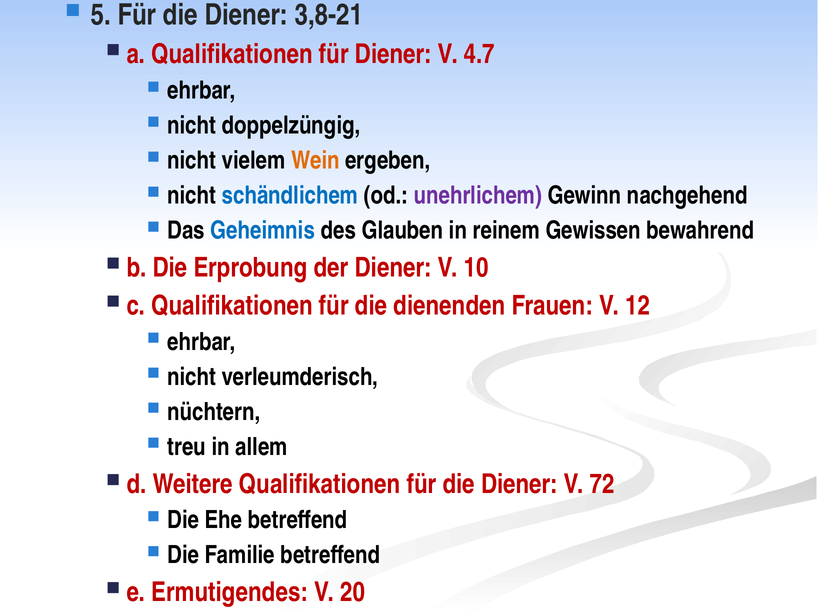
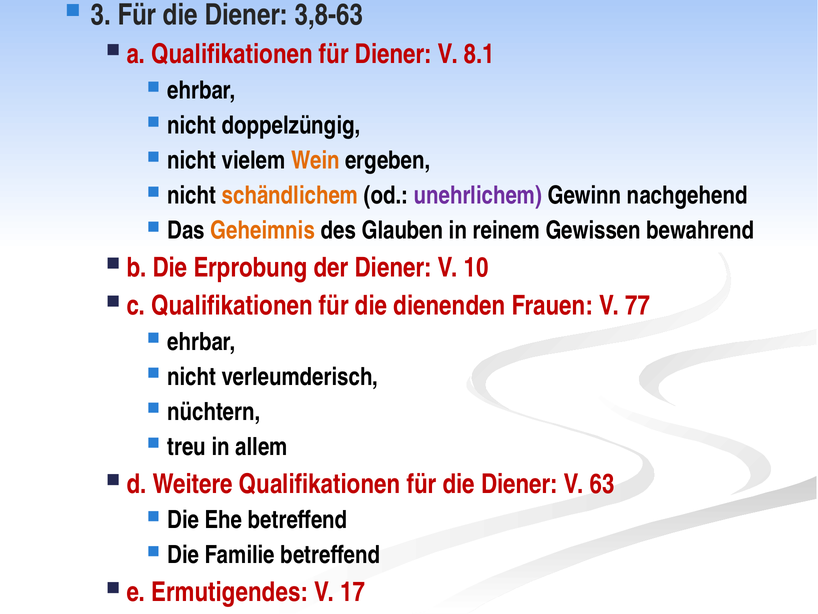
5: 5 -> 3 (101, 15)
3,8-21: 3,8-21 -> 3,8-63 (329, 15)
4.7: 4.7 -> 8.1 (479, 54)
schändlichem colour: blue -> orange (290, 195)
Geheimnis colour: blue -> orange (263, 230)
12: 12 -> 77 (638, 306)
72: 72 -> 63 (602, 484)
20: 20 -> 17 (353, 592)
